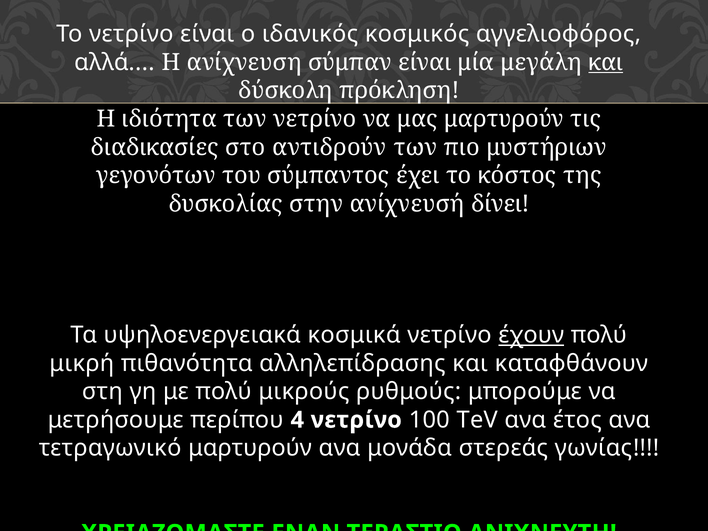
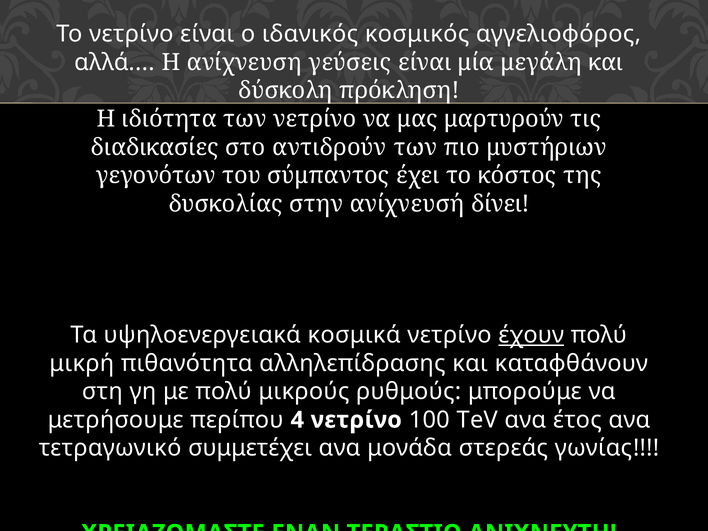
σύμπαν: σύμπαν -> γεύσεις (350, 62)
και underline: present -> none (606, 62)
τετραγωνικό μαρτυρούν: μαρτυρούν -> συμμετέχει (250, 448)
